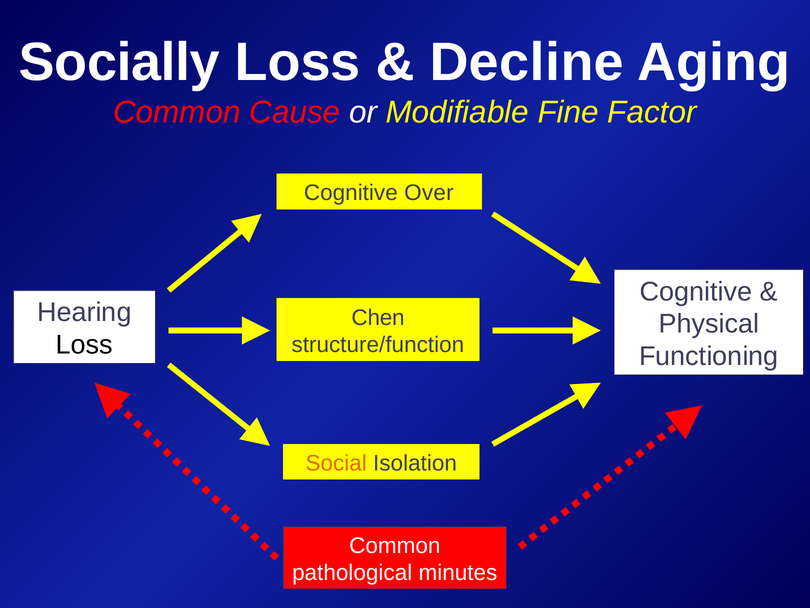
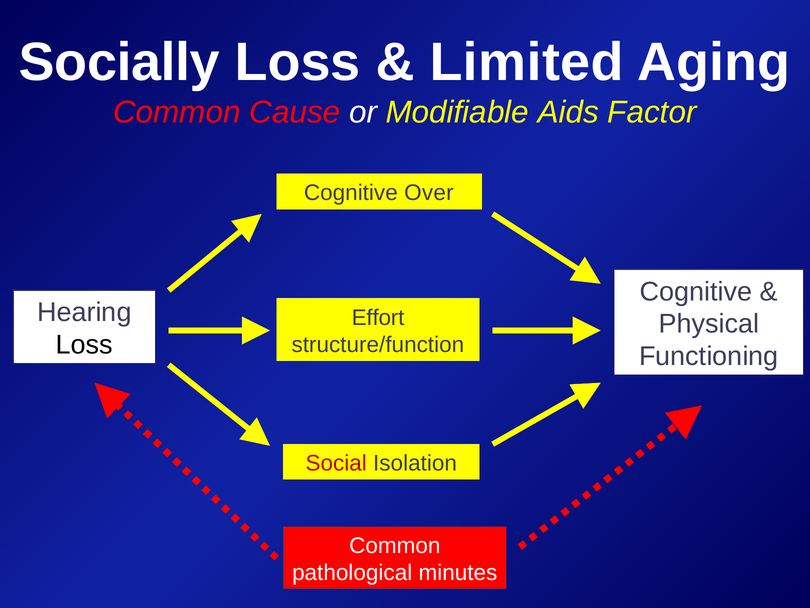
Decline: Decline -> Limited (527, 62)
Fine: Fine -> Aids (568, 112)
Chen: Chen -> Effort (378, 317)
Social colour: orange -> red (336, 463)
